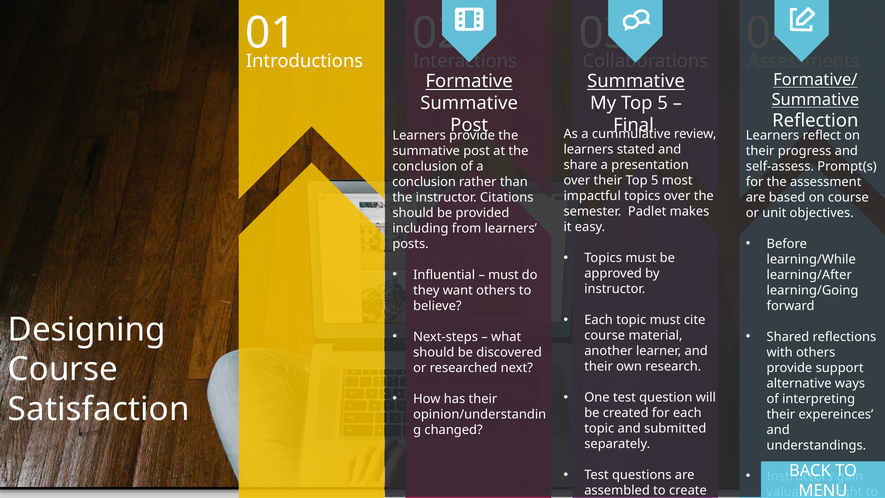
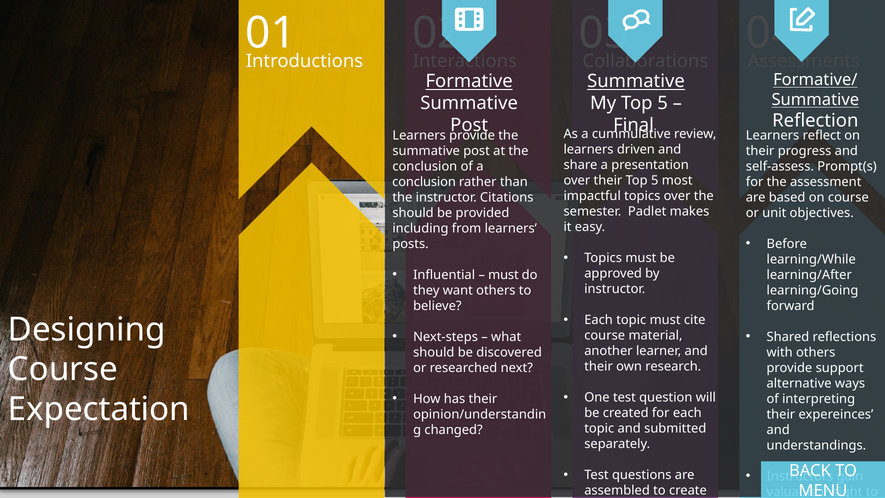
stated: stated -> driven (636, 150)
Satisfaction: Satisfaction -> Expectation (99, 409)
